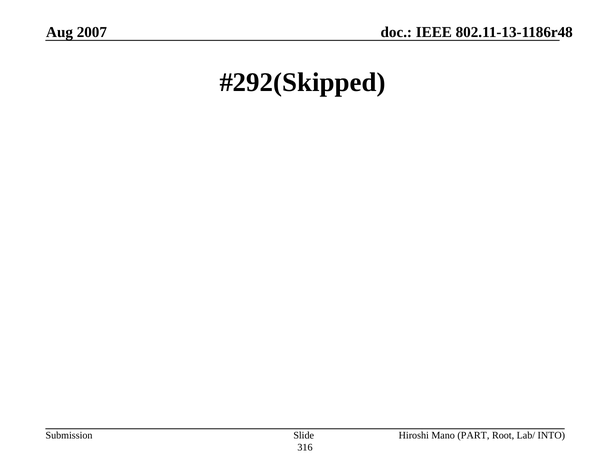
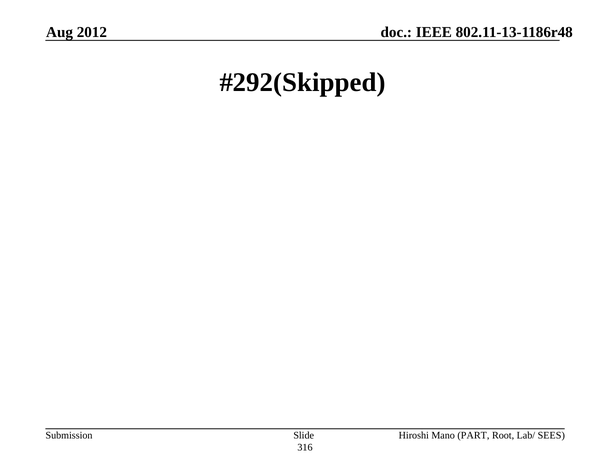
2007: 2007 -> 2012 (92, 32)
INTO: INTO -> SEES (551, 435)
